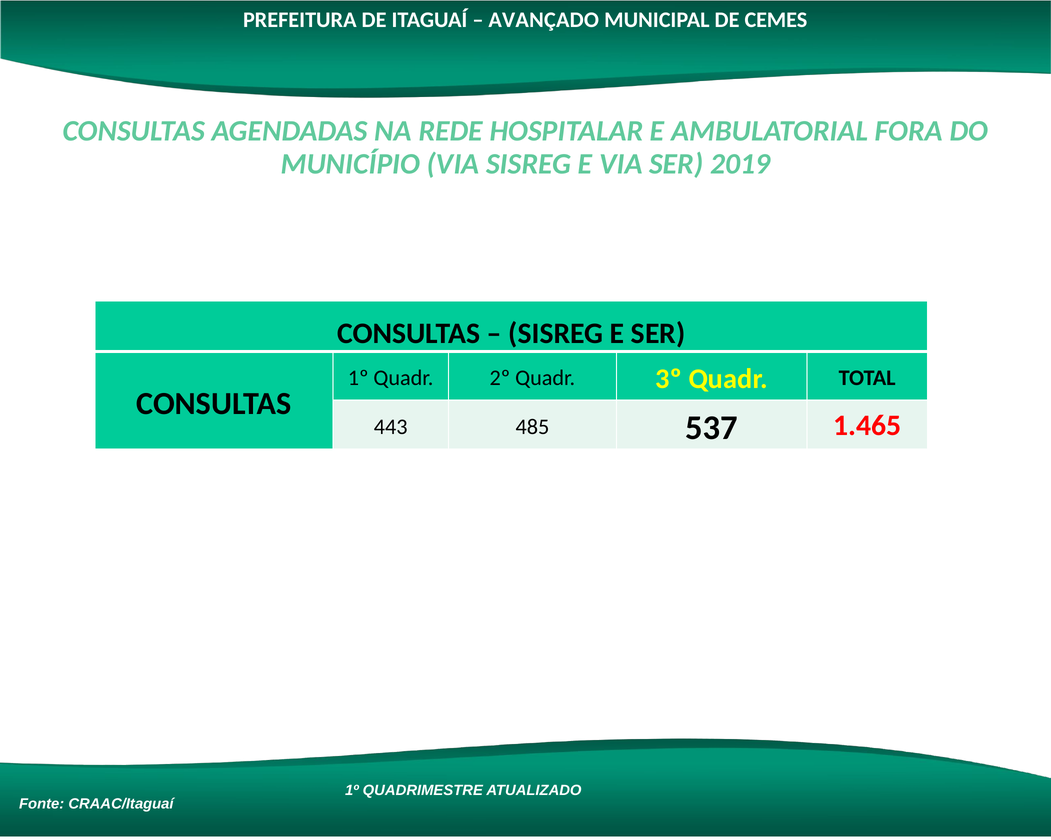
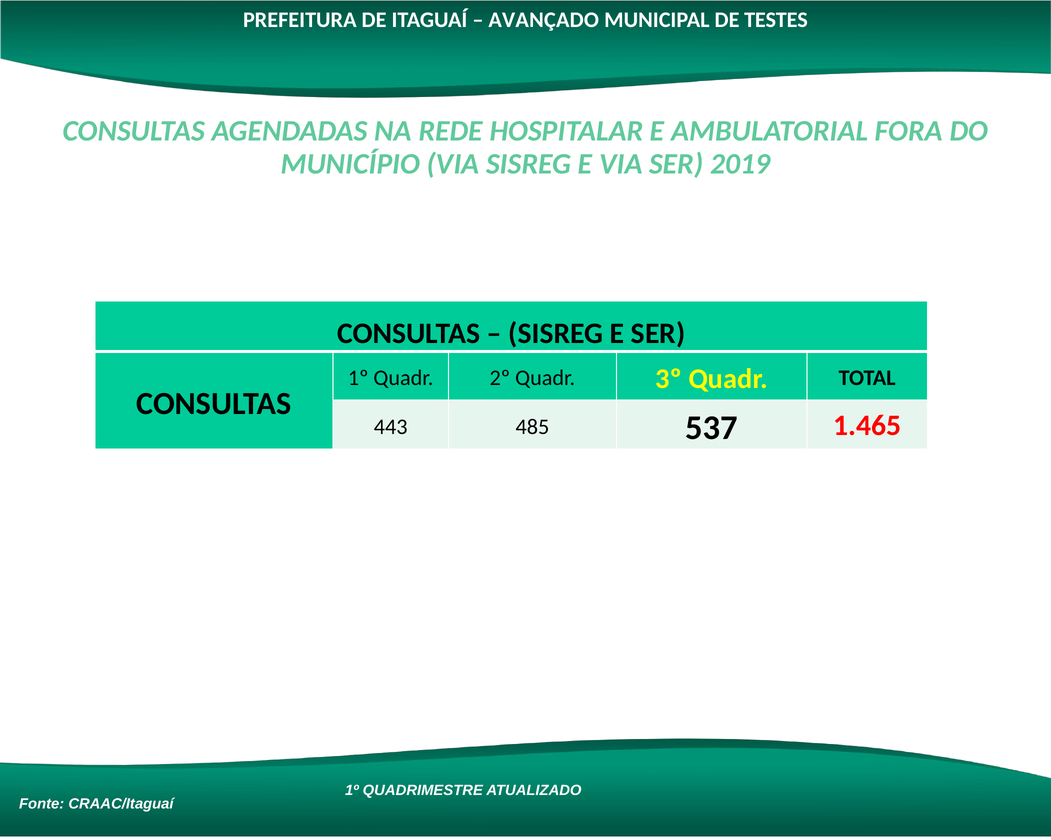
CEMES: CEMES -> TESTES (776, 20)
